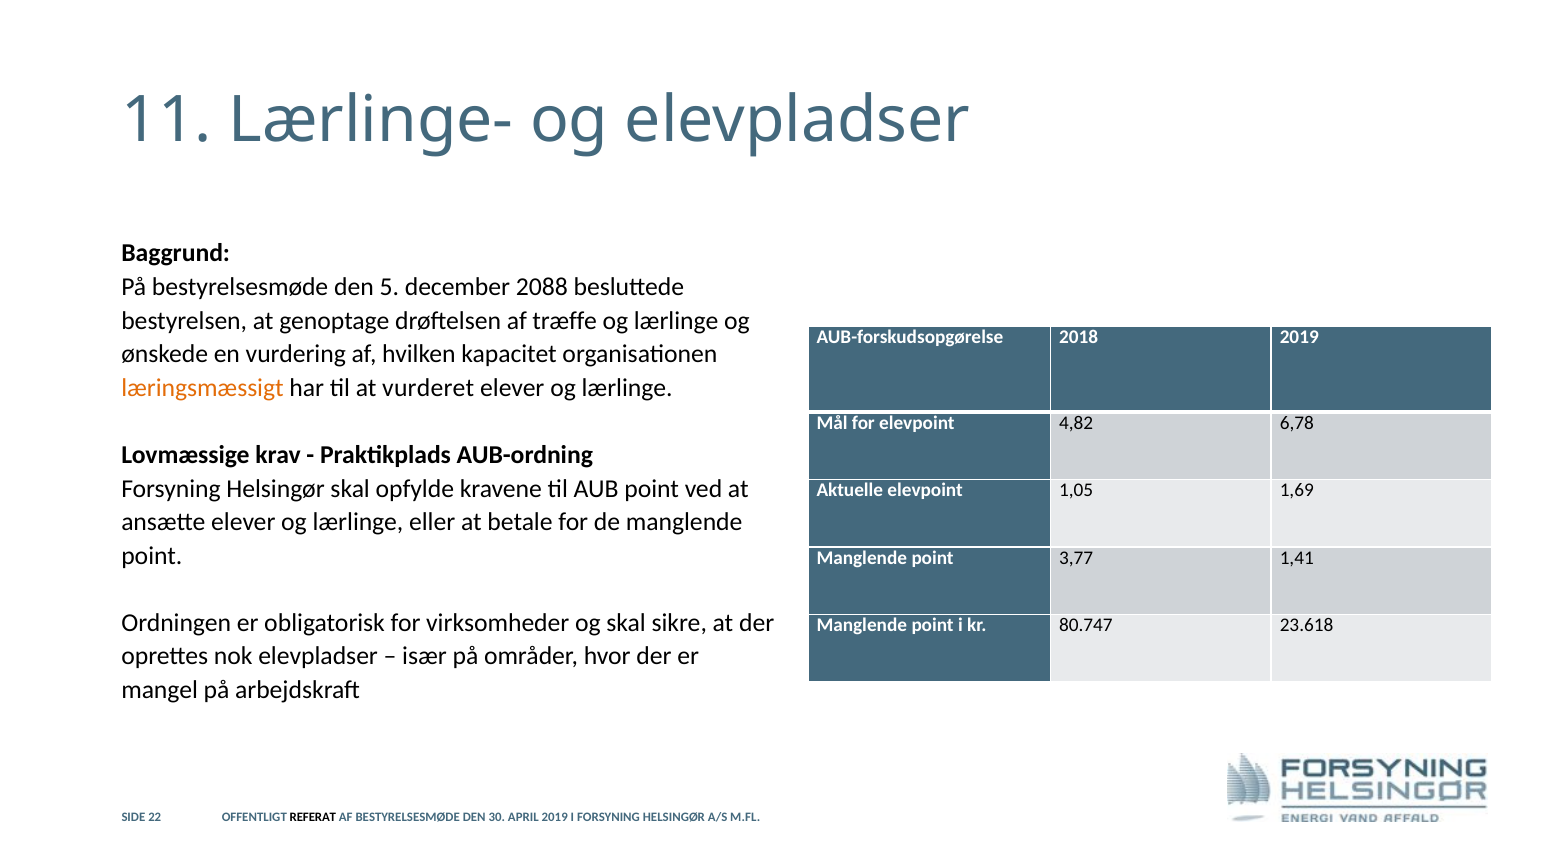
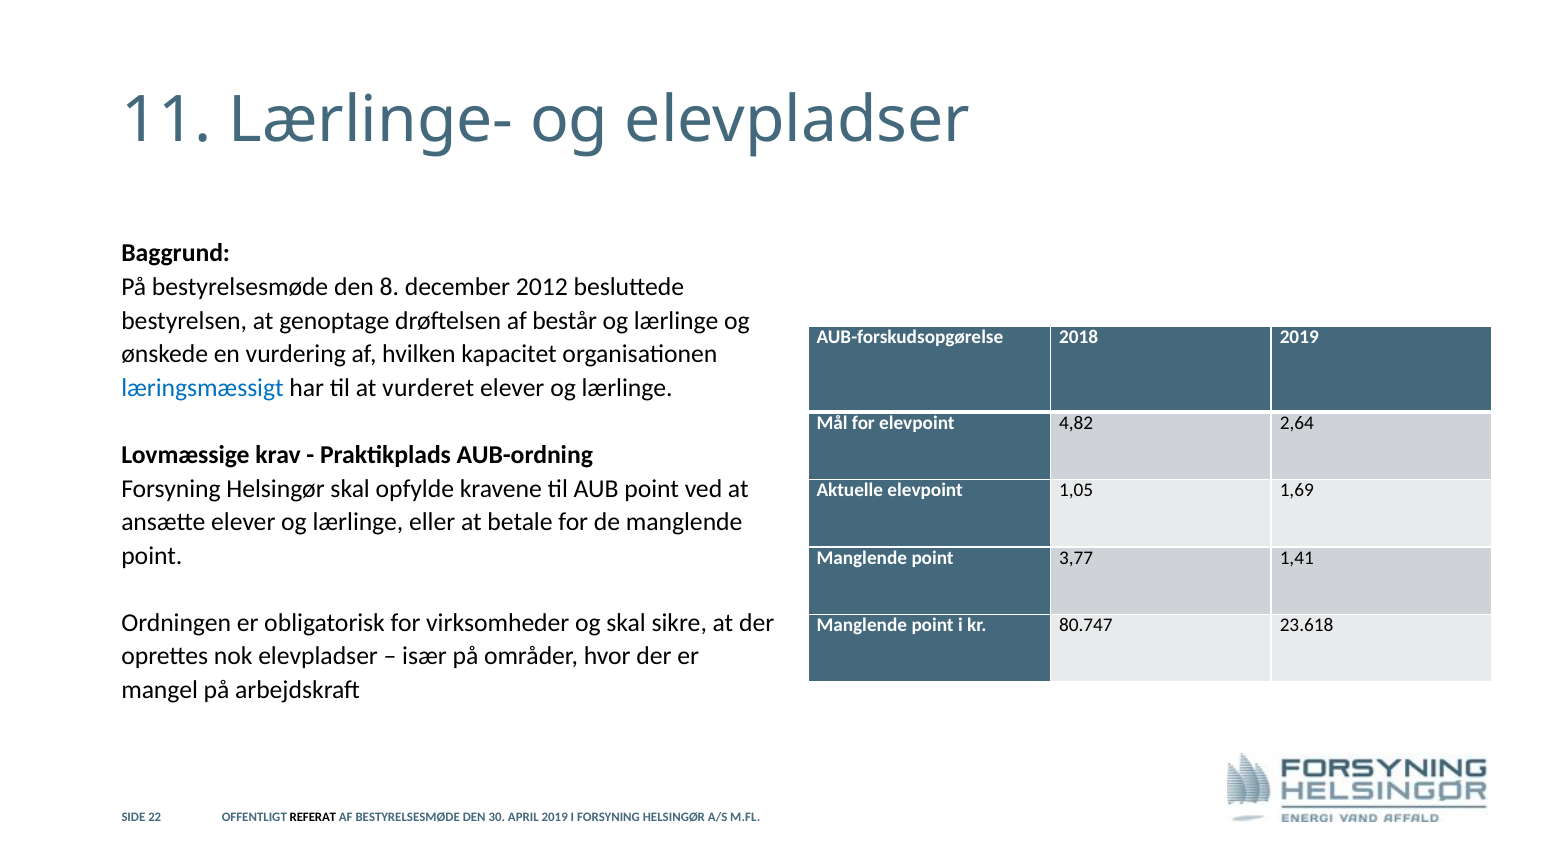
5: 5 -> 8 (389, 287)
2088: 2088 -> 2012 (542, 287)
træffe: træffe -> består (565, 321)
læringsmæssigt colour: orange -> blue (202, 388)
6,78: 6,78 -> 2,64 (1297, 423)
